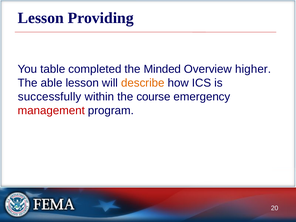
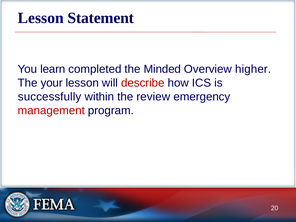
Providing: Providing -> Statement (101, 18)
table: table -> learn (53, 69)
able: able -> your (52, 83)
describe colour: orange -> red (143, 83)
course: course -> review (153, 97)
